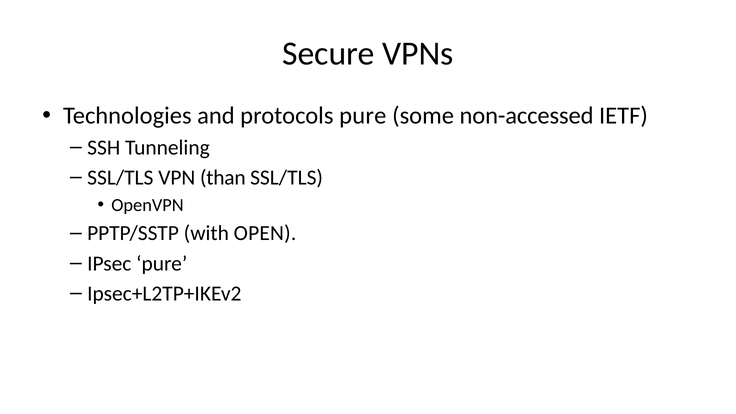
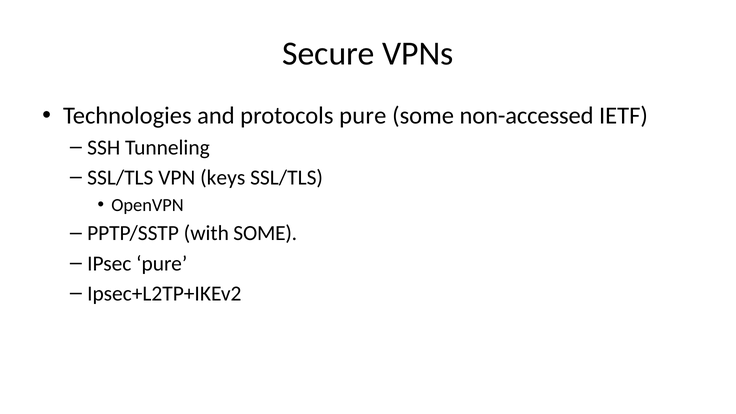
than: than -> keys (223, 178)
with OPEN: OPEN -> SOME (265, 233)
